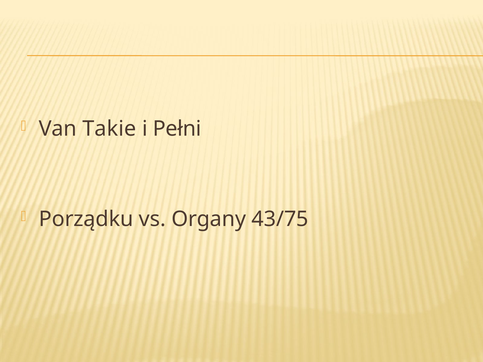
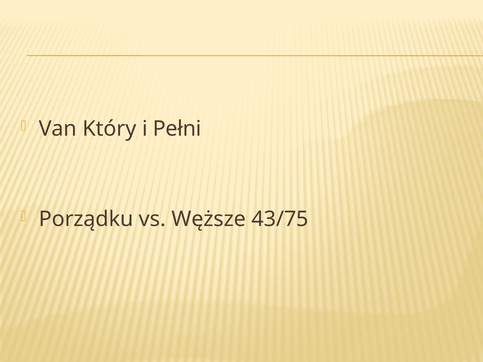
Takie: Takie -> Który (109, 129)
Organy: Organy -> Węższe (209, 219)
